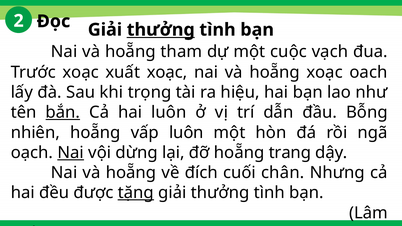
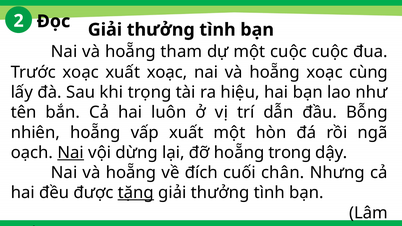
thưởng underline: present -> none (161, 30)
cuộc vạch: vạch -> cuộc (330, 52)
oach: oach -> cùng (369, 72)
bắn underline: present -> none (63, 112)
vấp luôn: luôn -> xuất (186, 133)
trang: trang -> trong (290, 153)
